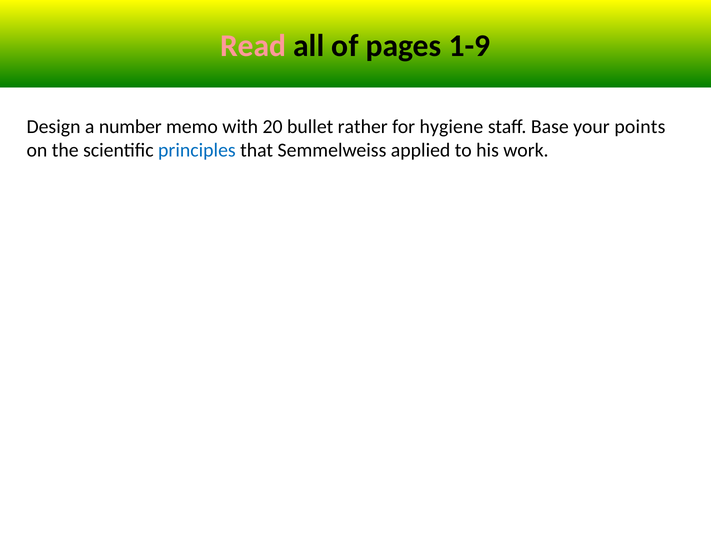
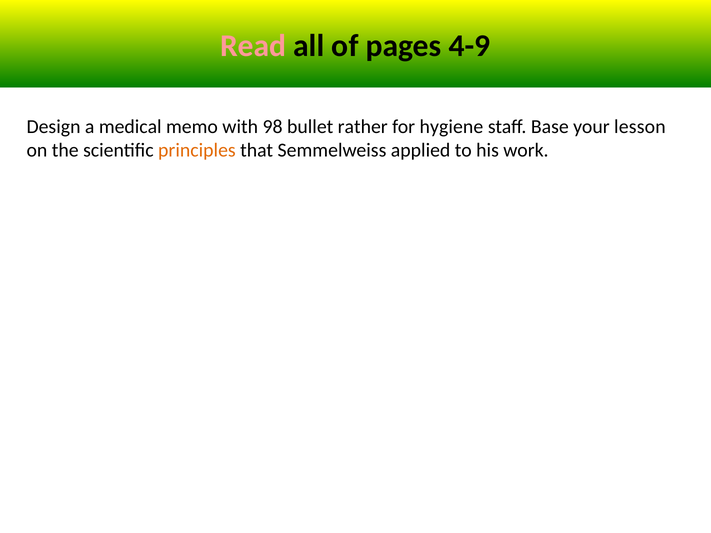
1-9: 1-9 -> 4-9 (469, 46)
number: number -> medical (130, 127)
20: 20 -> 98 (273, 127)
points: points -> lesson (640, 127)
principles colour: blue -> orange (197, 150)
